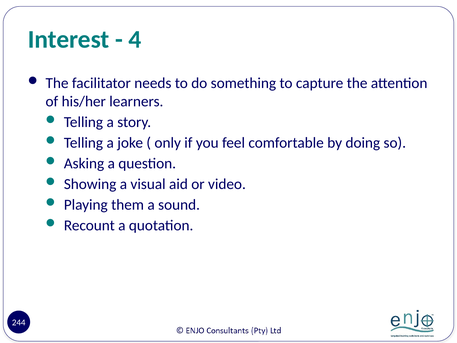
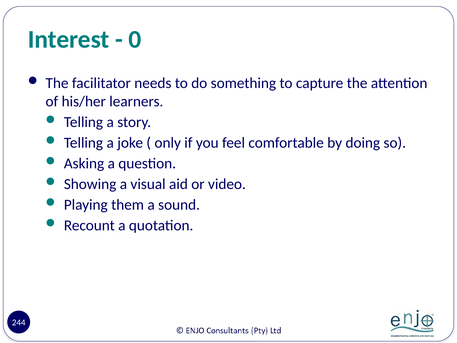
4: 4 -> 0 (135, 40)
